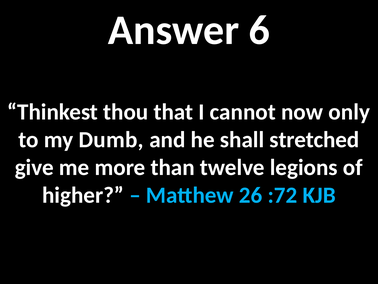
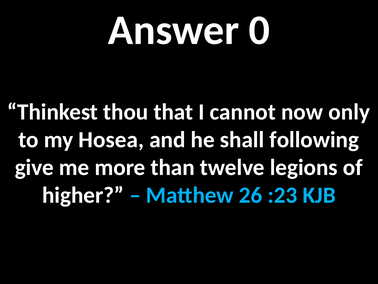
6: 6 -> 0 (259, 30)
Dumb: Dumb -> Hosea (111, 140)
stretched: stretched -> following (314, 140)
:72: :72 -> :23 (282, 195)
